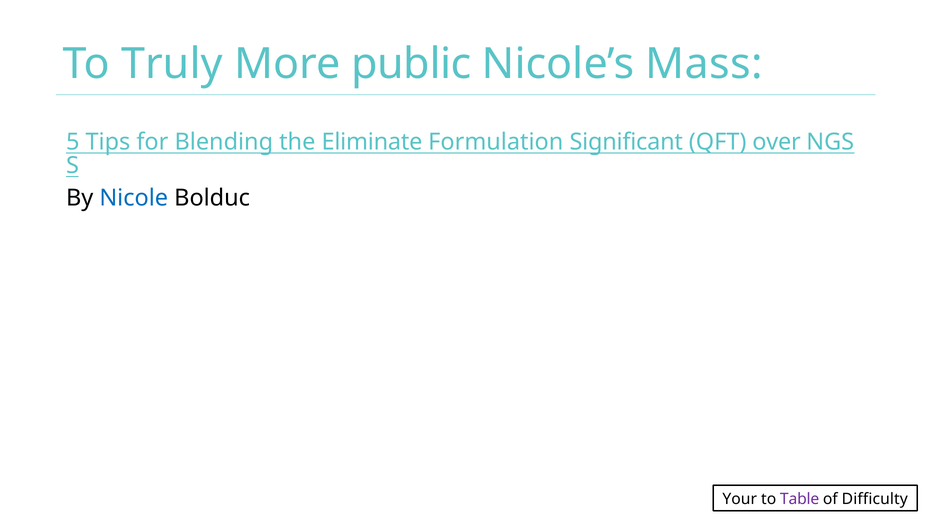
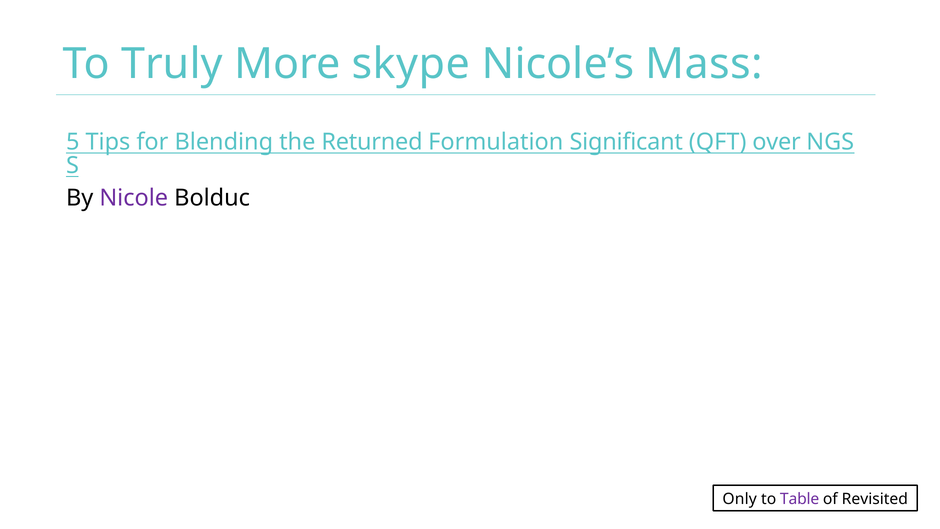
public: public -> skype (411, 64)
Eliminate: Eliminate -> Returned (372, 142)
Nicole colour: blue -> purple (134, 198)
Your: Your -> Only (740, 499)
Difficulty: Difficulty -> Revisited (875, 499)
